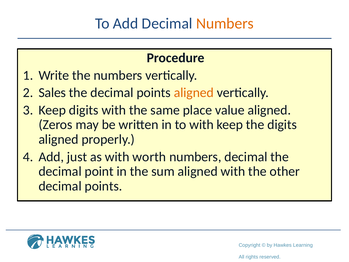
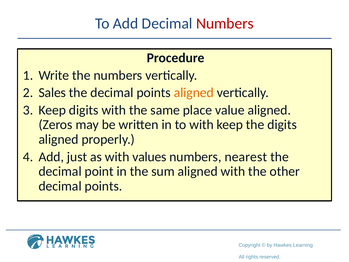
Numbers colour: orange -> red (225, 23)
worth: worth -> values (149, 157)
numbers decimal: decimal -> nearest (246, 157)
